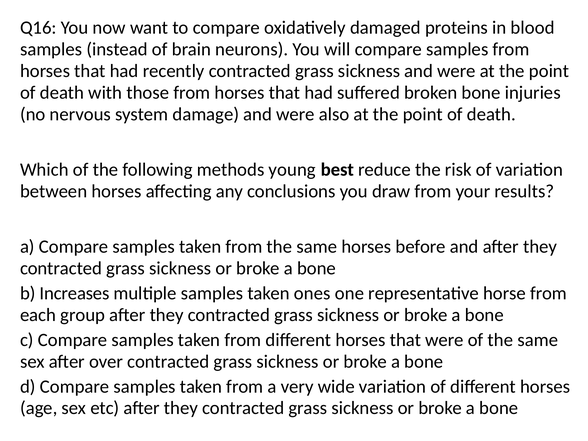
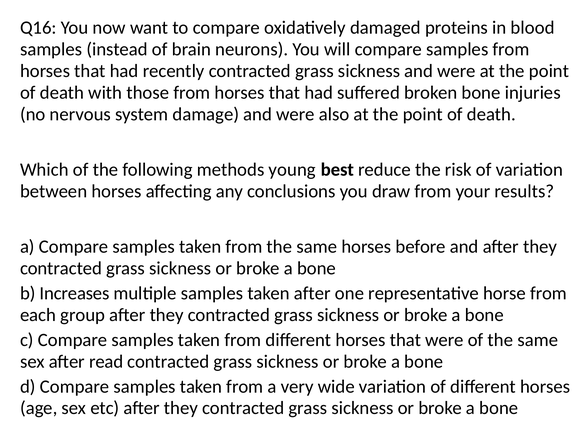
taken ones: ones -> after (312, 293)
over: over -> read (106, 361)
